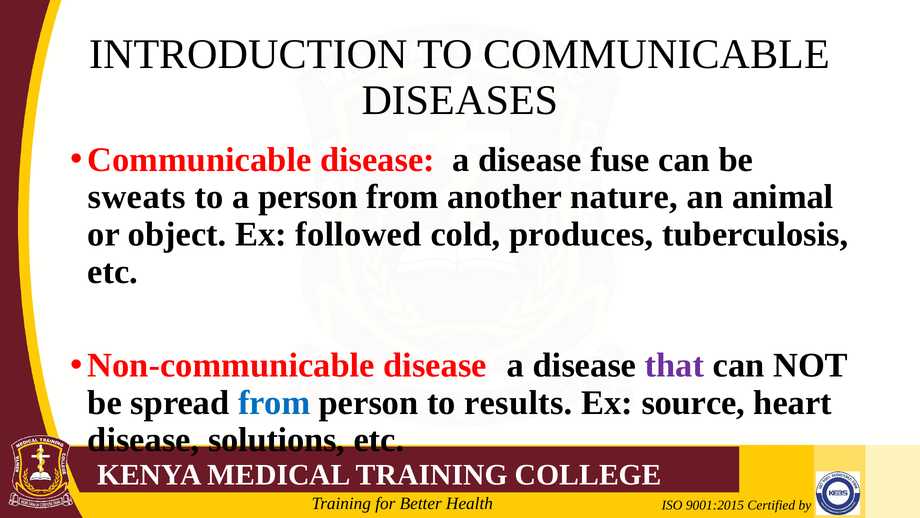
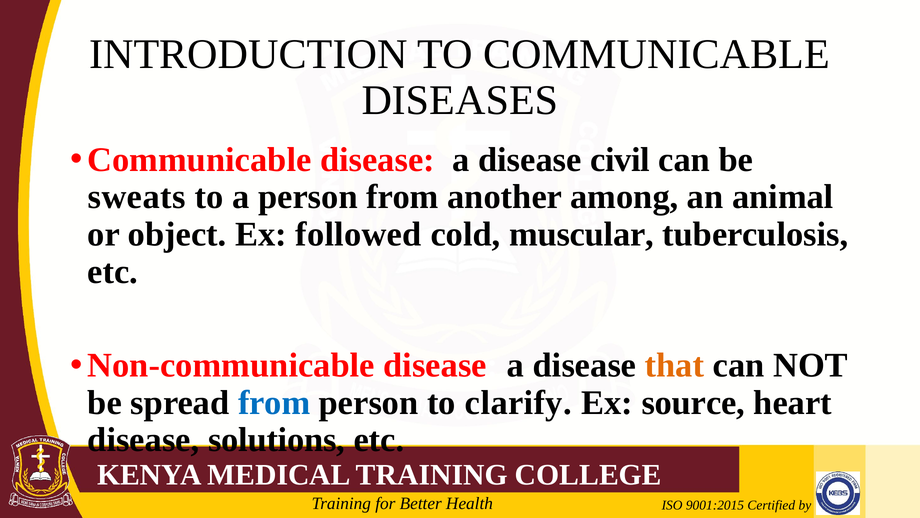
fuse: fuse -> civil (620, 160)
nature: nature -> among (624, 197)
produces: produces -> muscular (581, 234)
that colour: purple -> orange (675, 365)
results: results -> clarify (518, 402)
